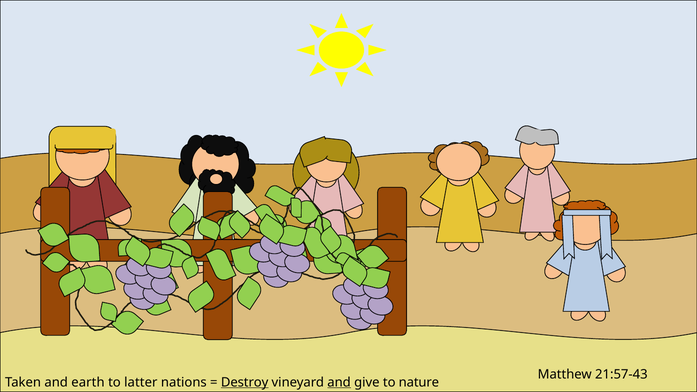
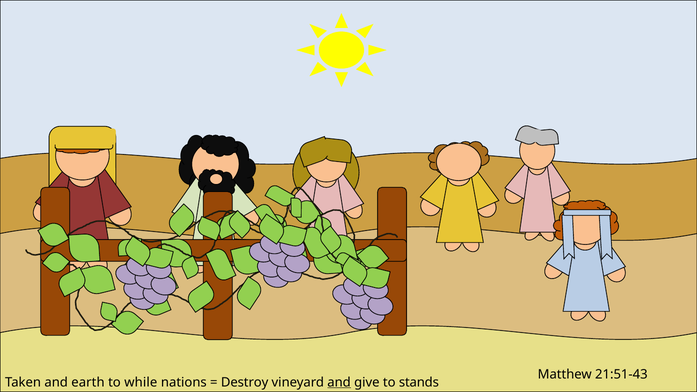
21:57-43: 21:57-43 -> 21:51-43 (621, 375)
latter: latter -> while (141, 382)
Destroy underline: present -> none (245, 382)
nature: nature -> stands (419, 382)
